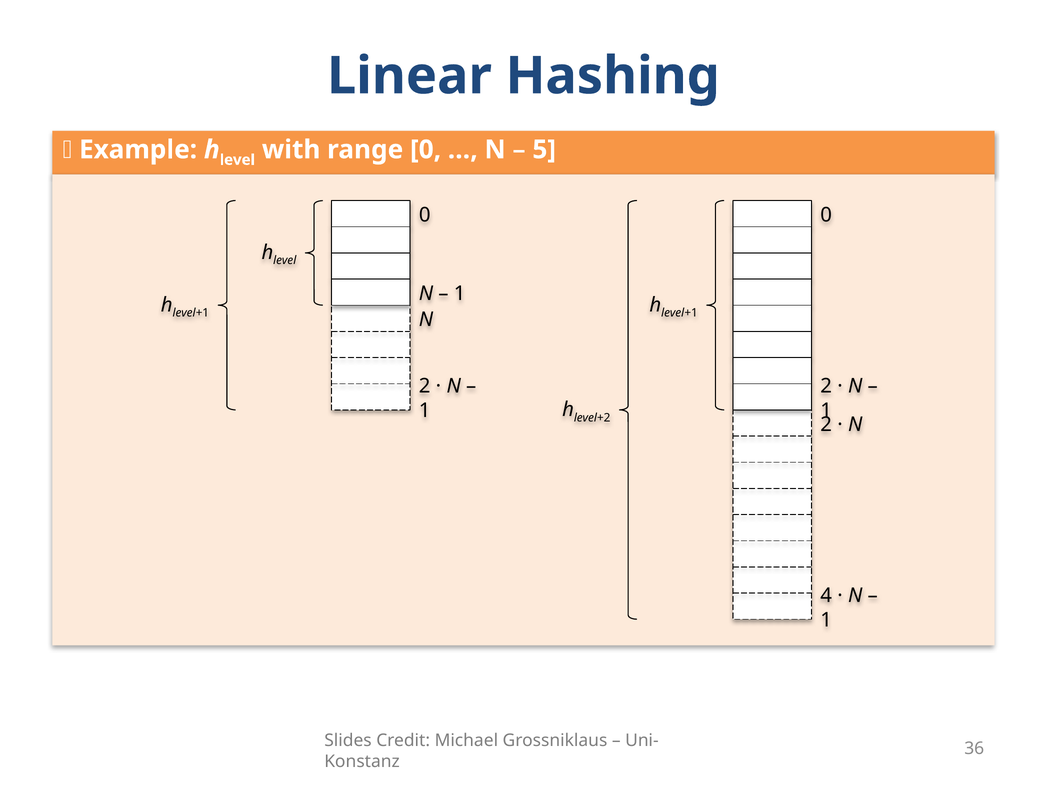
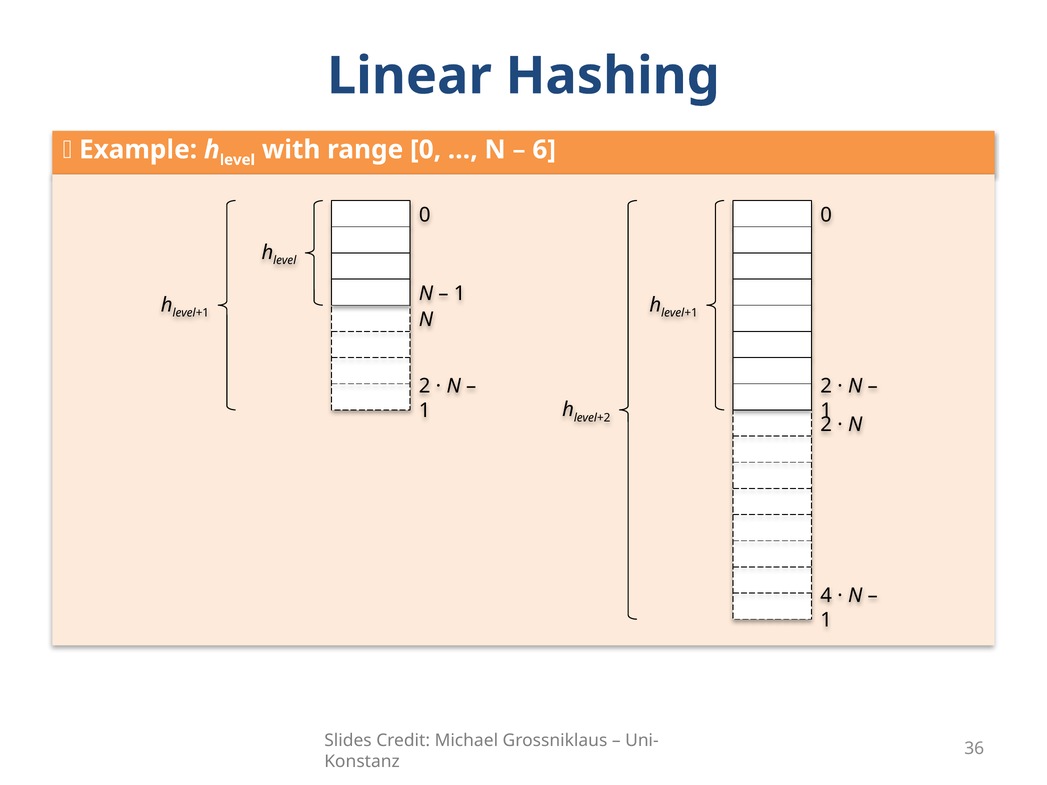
5: 5 -> 6 (544, 150)
